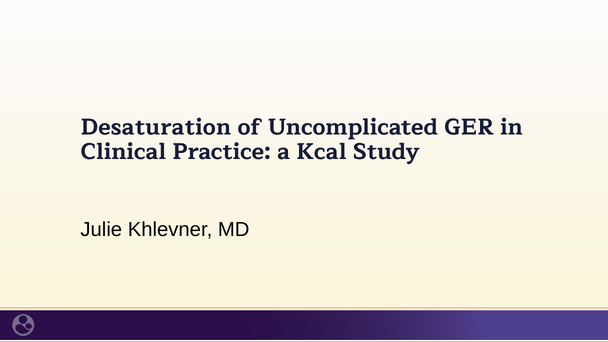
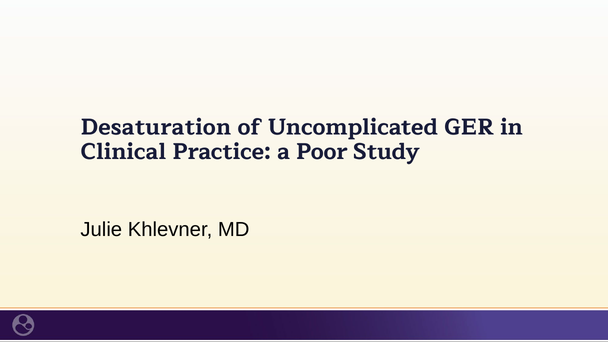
Kcal: Kcal -> Poor (322, 152)
